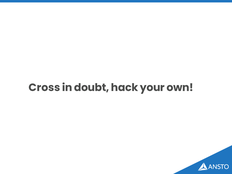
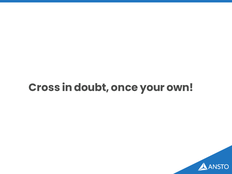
hack: hack -> once (125, 88)
